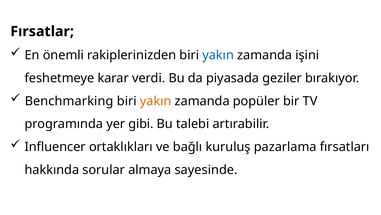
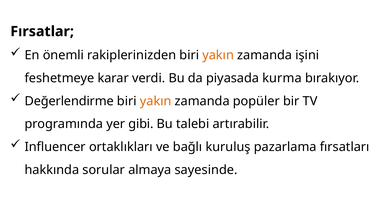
yakın colour: blue -> orange (218, 55)
geziler: geziler -> kurma (282, 78)
Benchmarking: Benchmarking -> Değerlendirme (69, 101)
